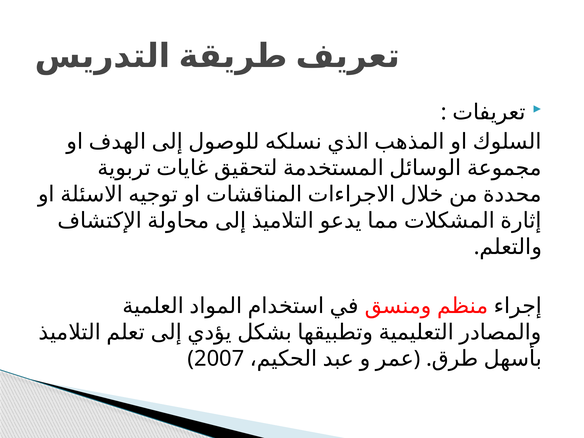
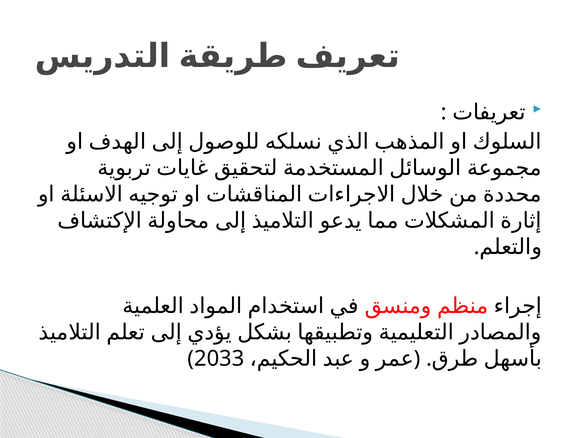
2007: 2007 -> 2033 (219, 359)
